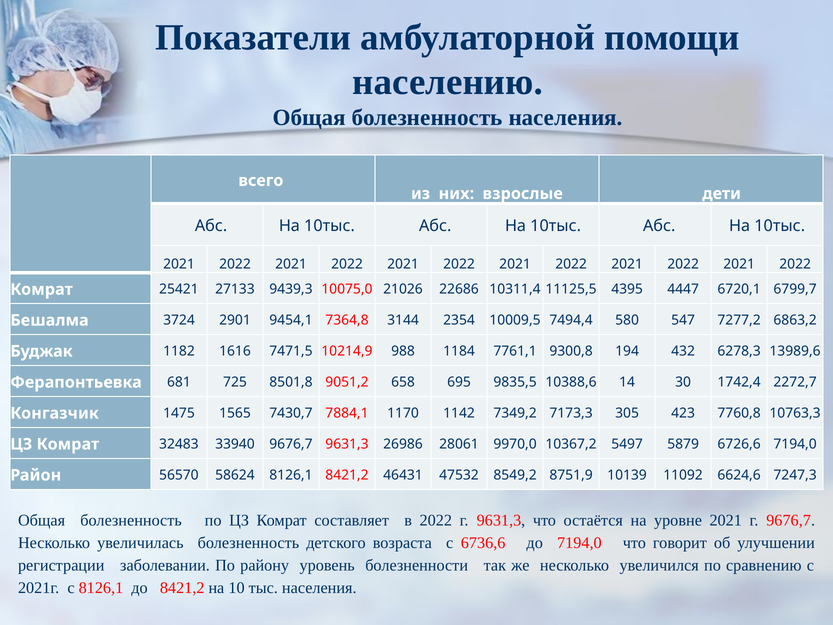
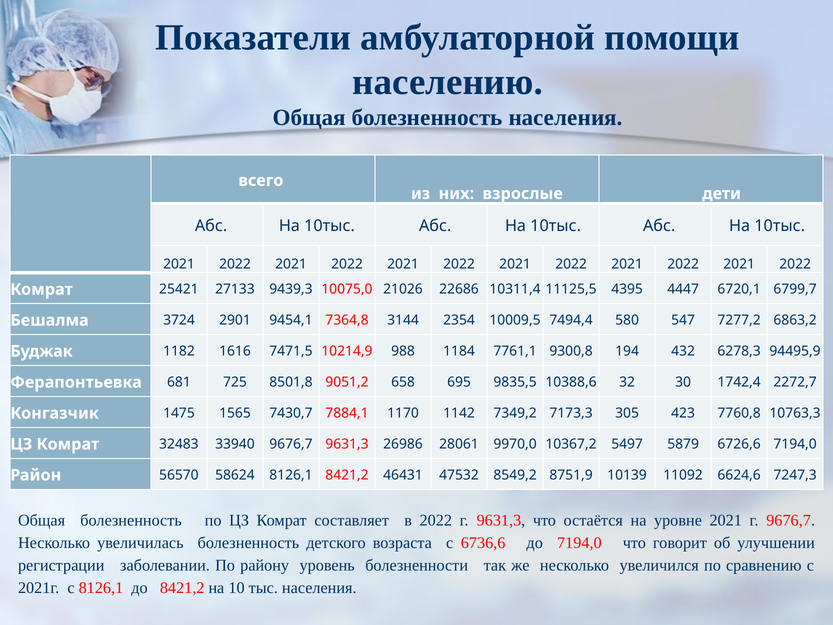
13989,6: 13989,6 -> 94495,9 (795, 351)
14: 14 -> 32 (627, 382)
